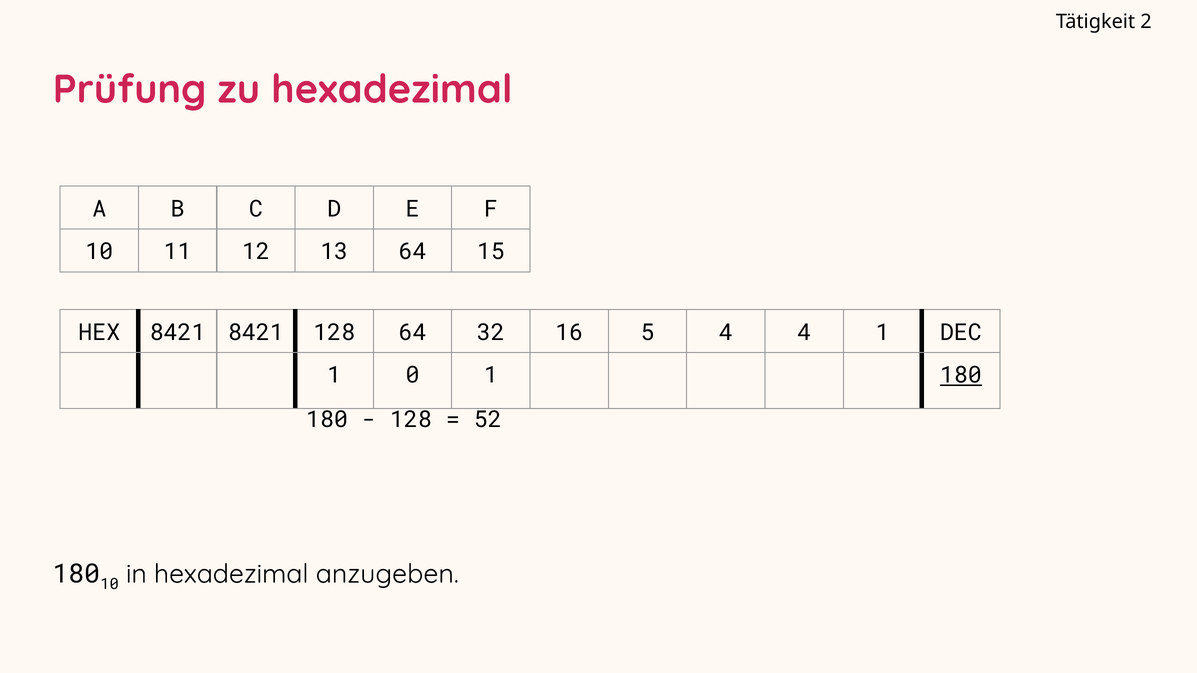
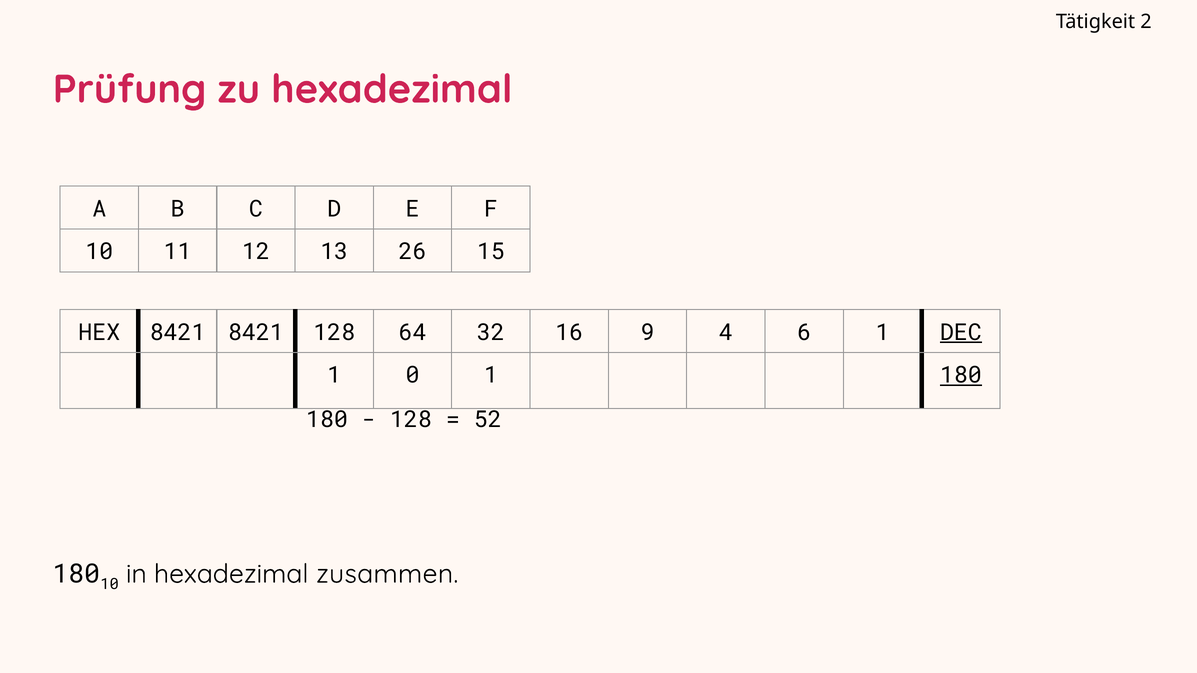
13 64: 64 -> 26 (413, 252)
5: 5 -> 9 (648, 333)
4 4: 4 -> 6 (804, 333)
DEC underline: none -> present (961, 333)
anzugeben: anzugeben -> zusammen (387, 574)
